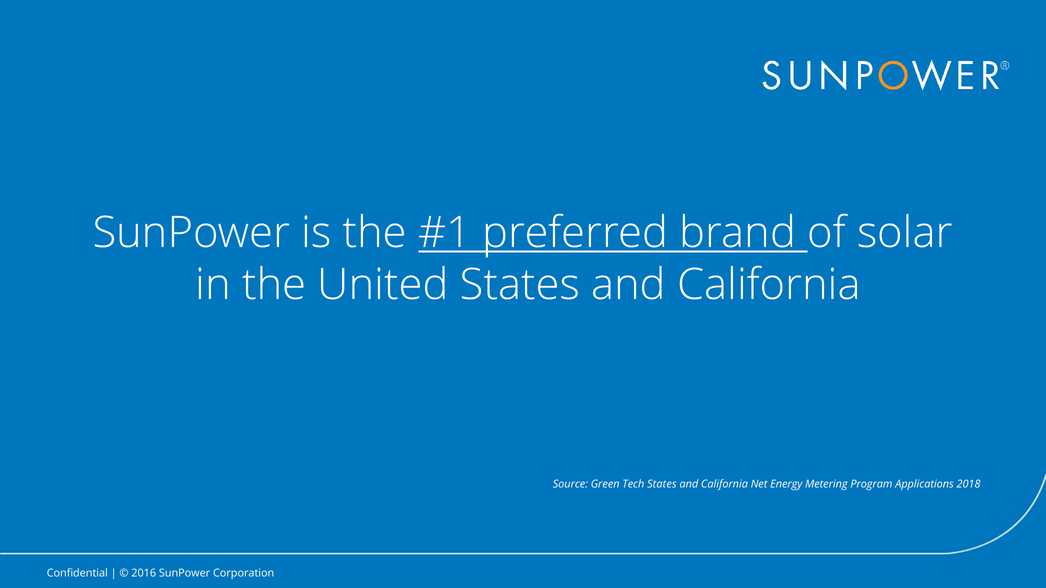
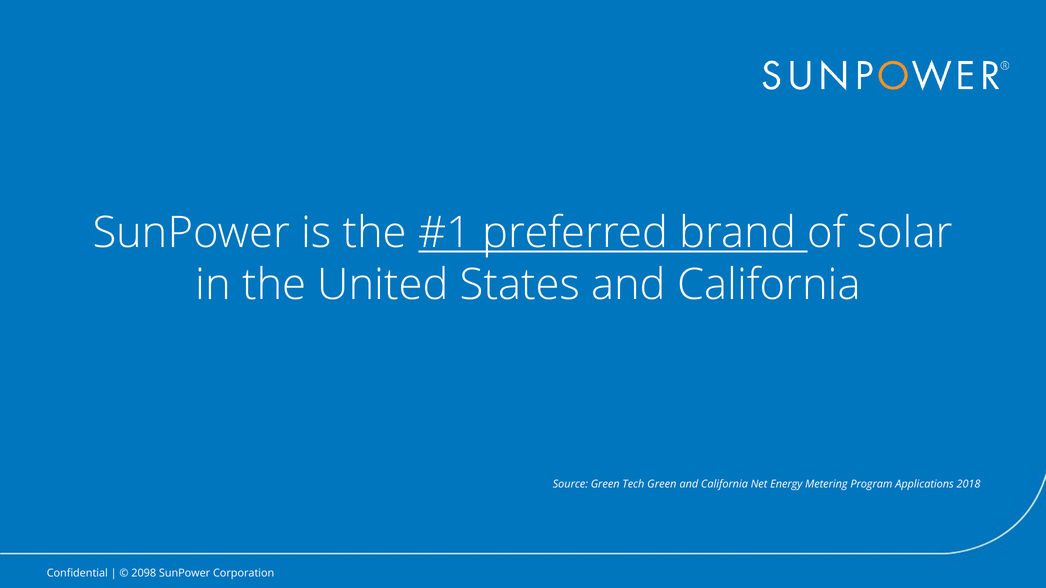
Tech States: States -> Green (662, 484)
2016: 2016 -> 2098 (144, 573)
